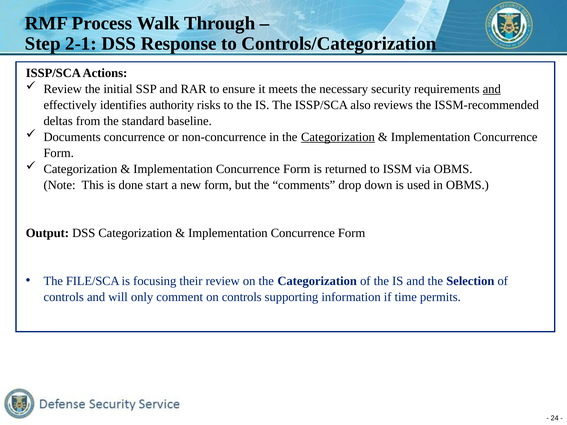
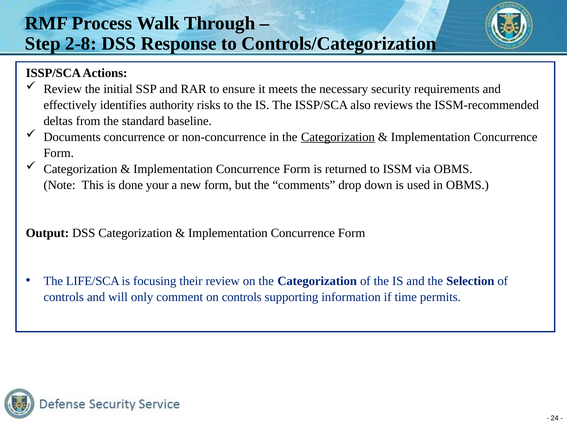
2-1: 2-1 -> 2-8 (81, 44)
and underline: present -> none (492, 89)
start: start -> your (157, 185)
FILE/SCA: FILE/SCA -> LIFE/SCA (93, 281)
